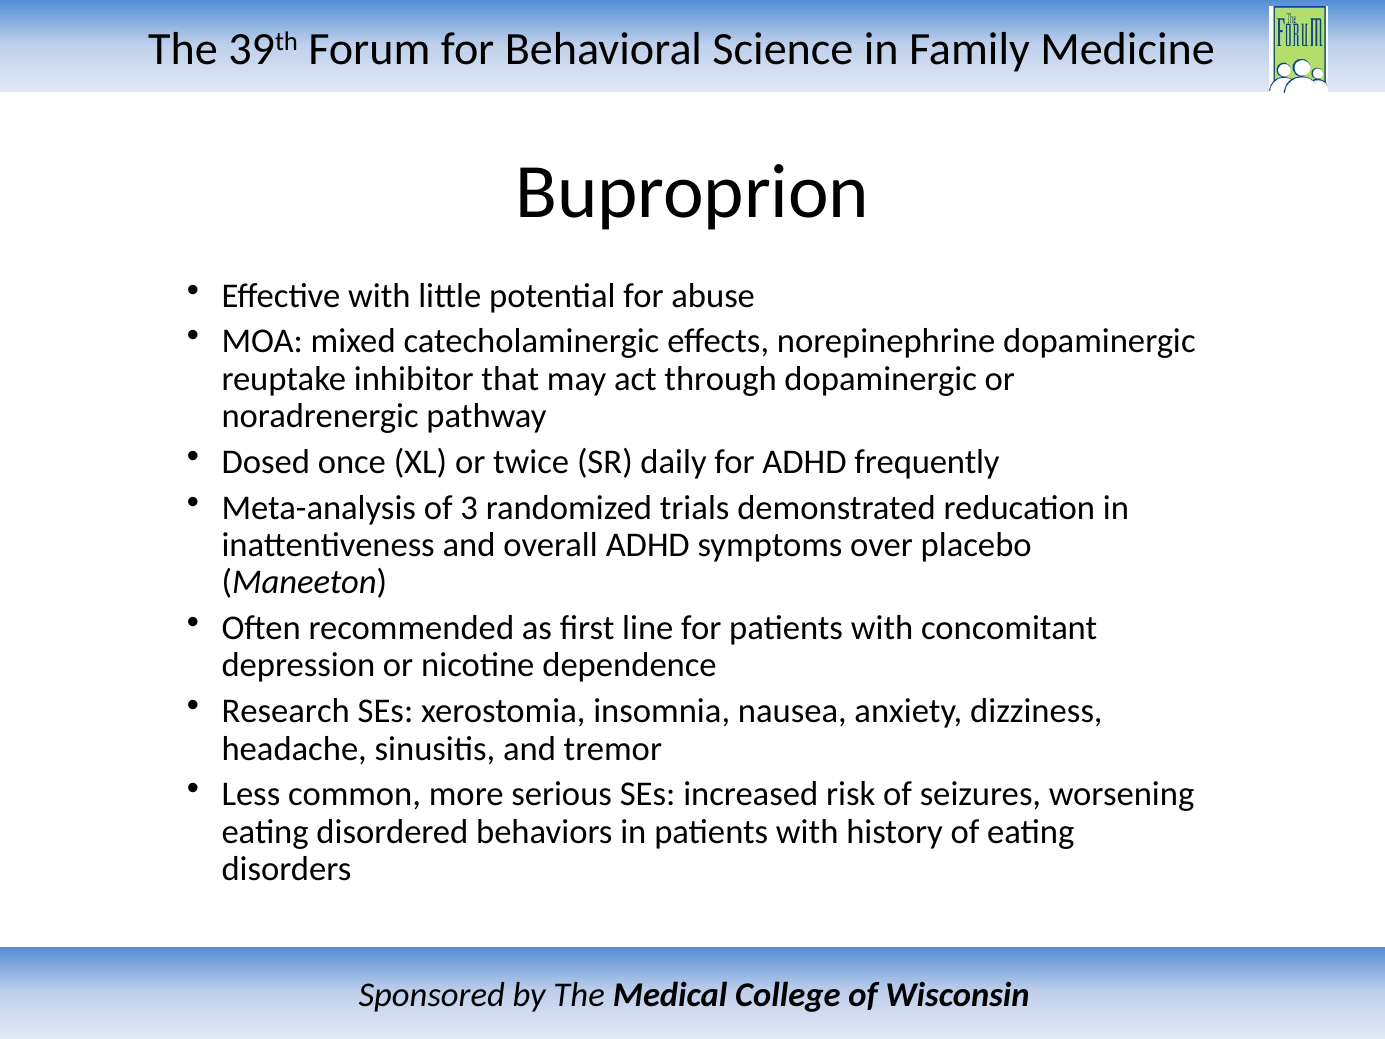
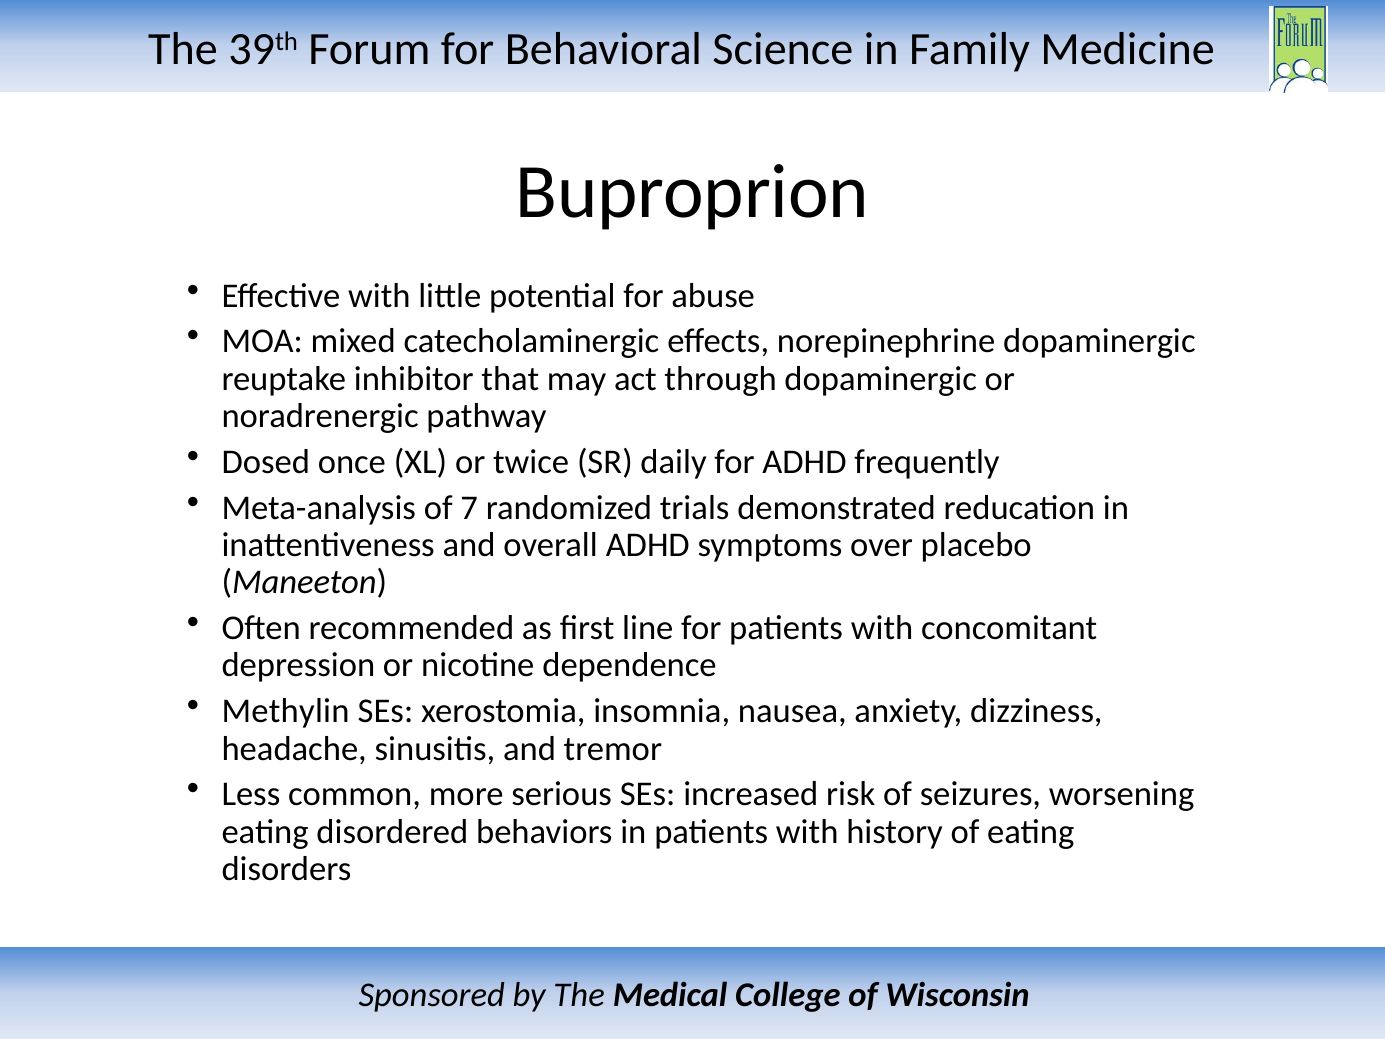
3: 3 -> 7 (469, 507)
Research: Research -> Methylin (286, 711)
